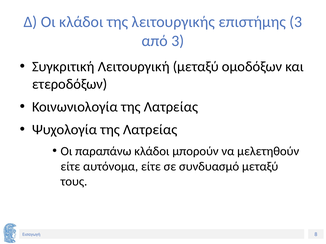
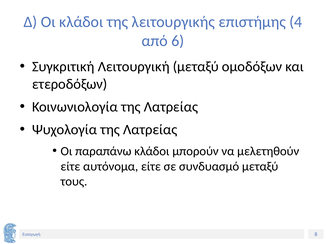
επιστήμης 3: 3 -> 4 (296, 22)
από 3: 3 -> 6 (178, 41)
